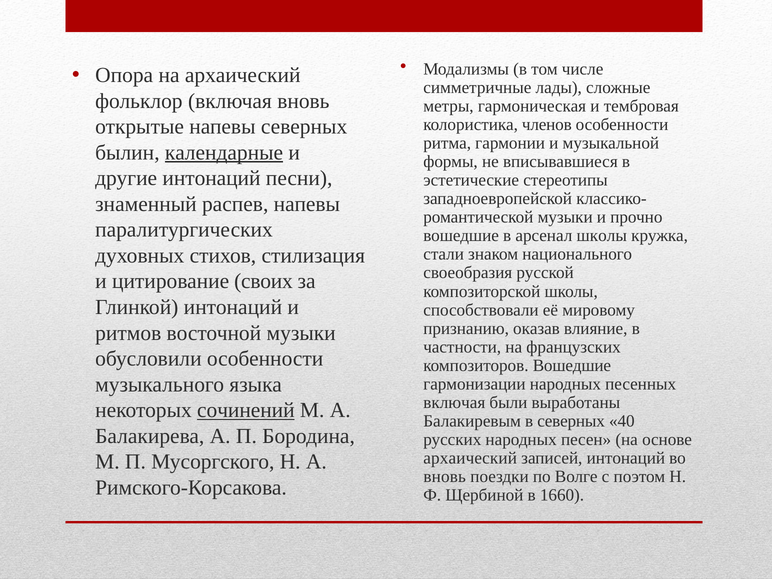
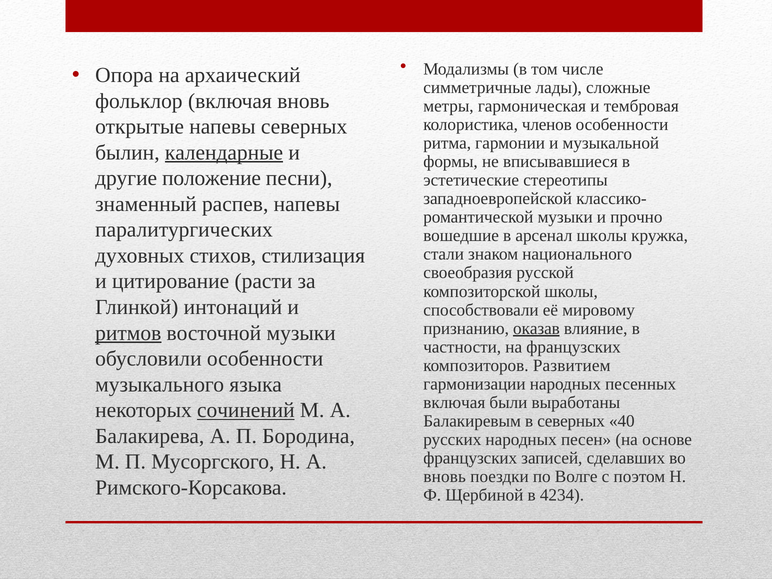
другие интонаций: интонаций -> положение (212, 178)
своих: своих -> расти (263, 281)
оказав underline: none -> present (536, 328)
ритмов underline: none -> present (128, 333)
композиторов Вошедшие: Вошедшие -> Развитием (572, 365)
архаический: архаический -> французских (470, 458)
записей интонаций: интонаций -> сделавших (626, 458)
1660: 1660 -> 4234 (562, 495)
